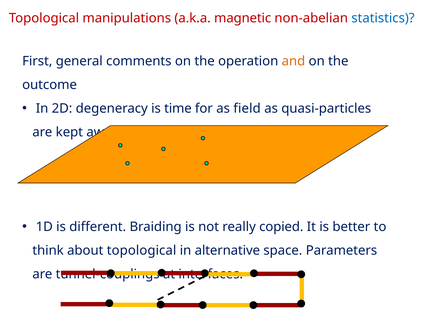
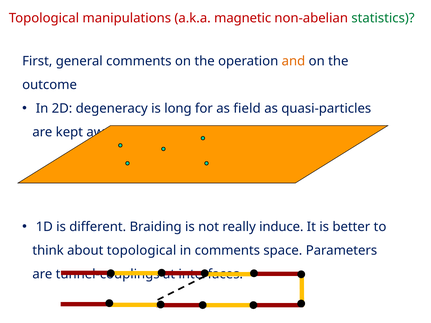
statistics colour: blue -> green (383, 18)
time: time -> long (178, 109)
copied: copied -> induce (281, 227)
in alternative: alternative -> comments (227, 251)
